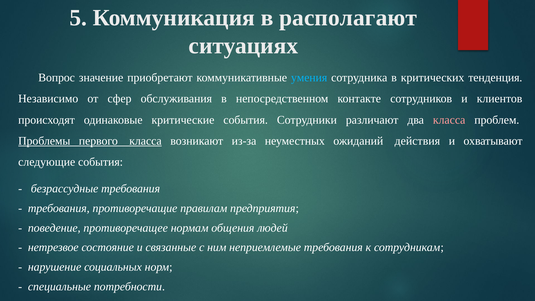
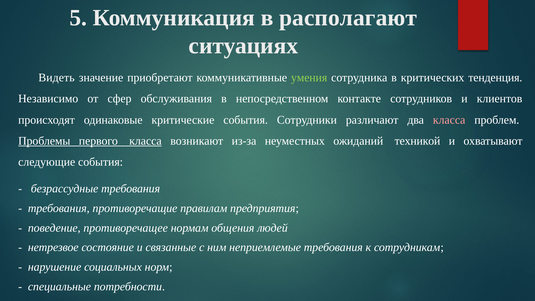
Вопрос: Вопрос -> Видеть (57, 78)
умения colour: light blue -> light green (309, 78)
действия: действия -> техникой (417, 141)
